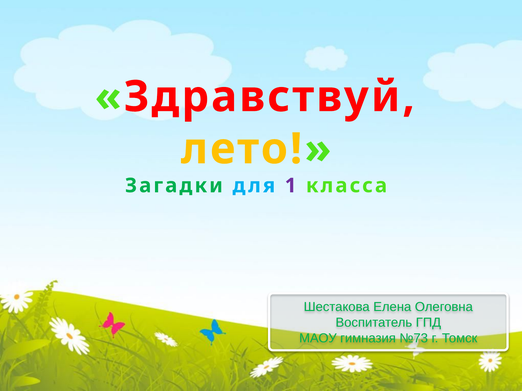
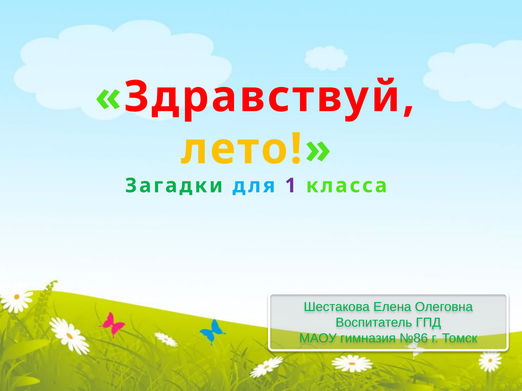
№73: №73 -> №86 (414, 339)
